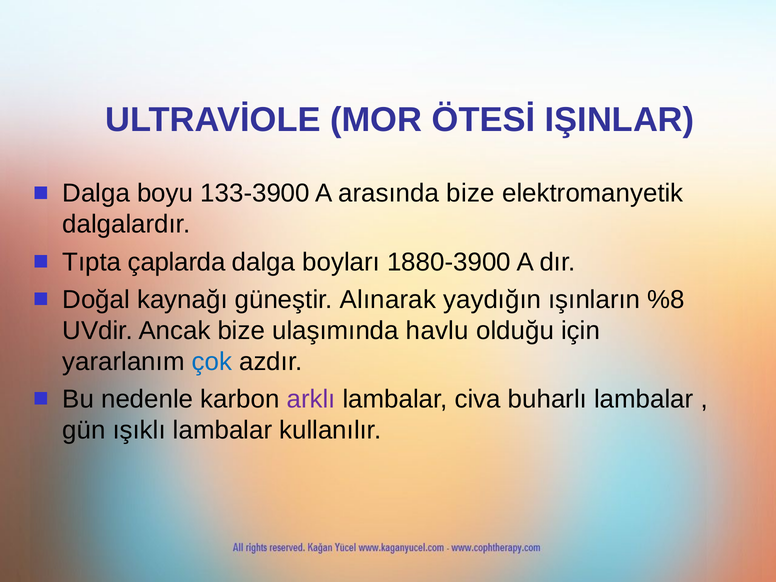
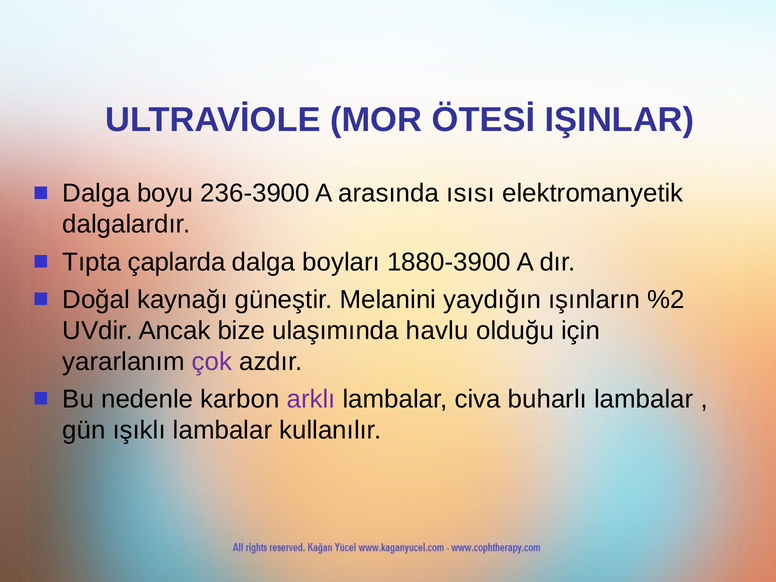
133-3900: 133-3900 -> 236-3900 (255, 193)
arasında bize: bize -> ısısı (471, 193)
Alınarak: Alınarak -> Melanini (388, 299)
%8: %8 -> %2 (666, 299)
çok colour: blue -> purple (212, 362)
